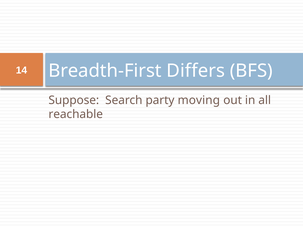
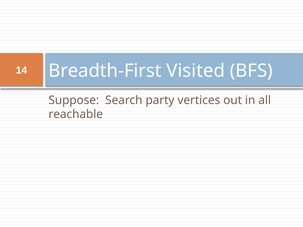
Differs: Differs -> Visited (196, 71)
moving: moving -> vertices (199, 100)
